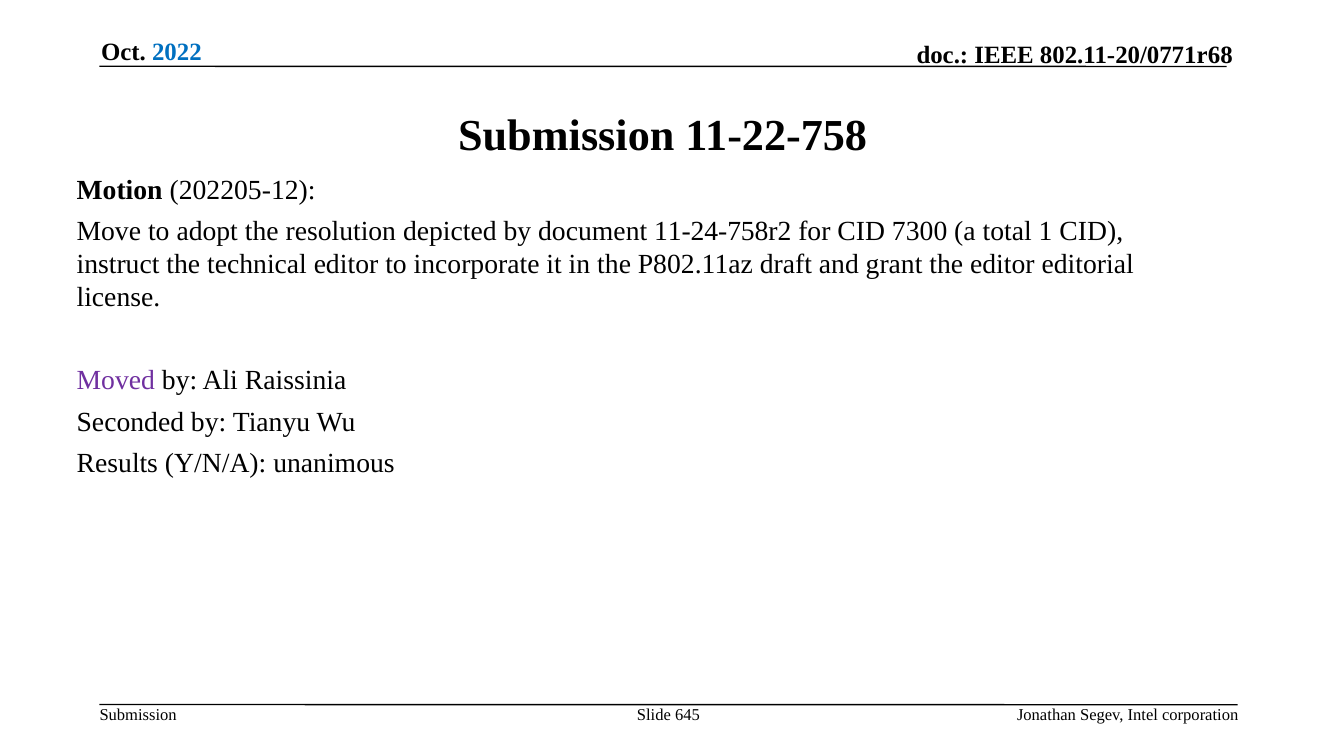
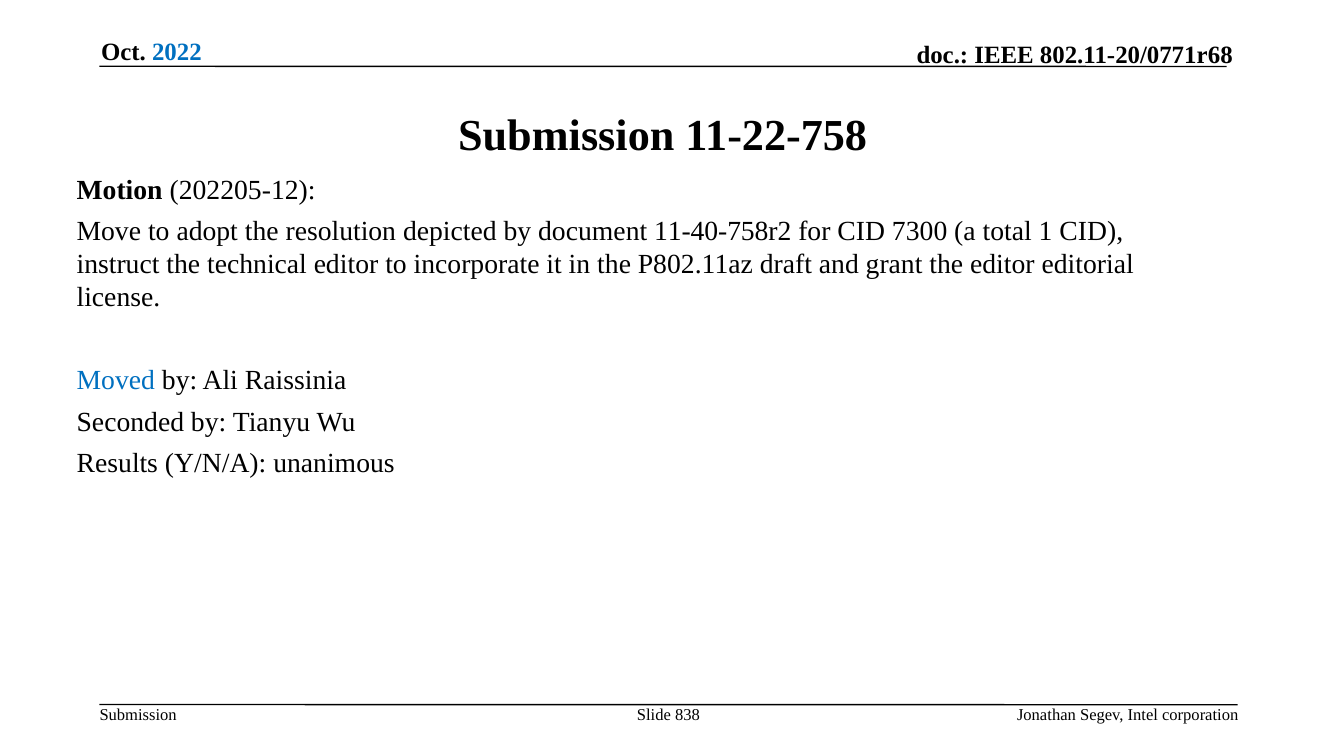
11-24-758r2: 11-24-758r2 -> 11-40-758r2 (723, 231)
Moved colour: purple -> blue (116, 381)
645: 645 -> 838 (687, 715)
